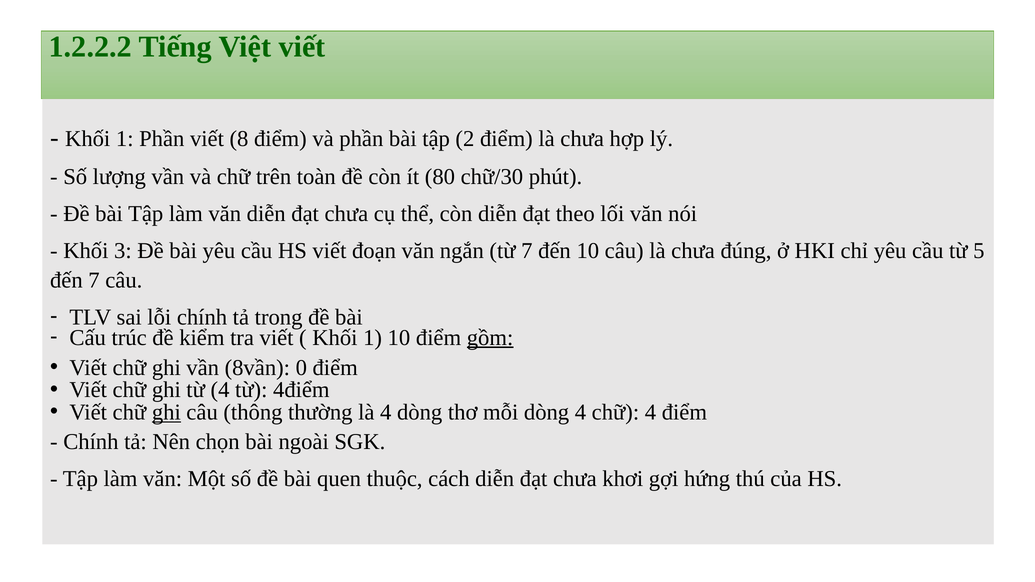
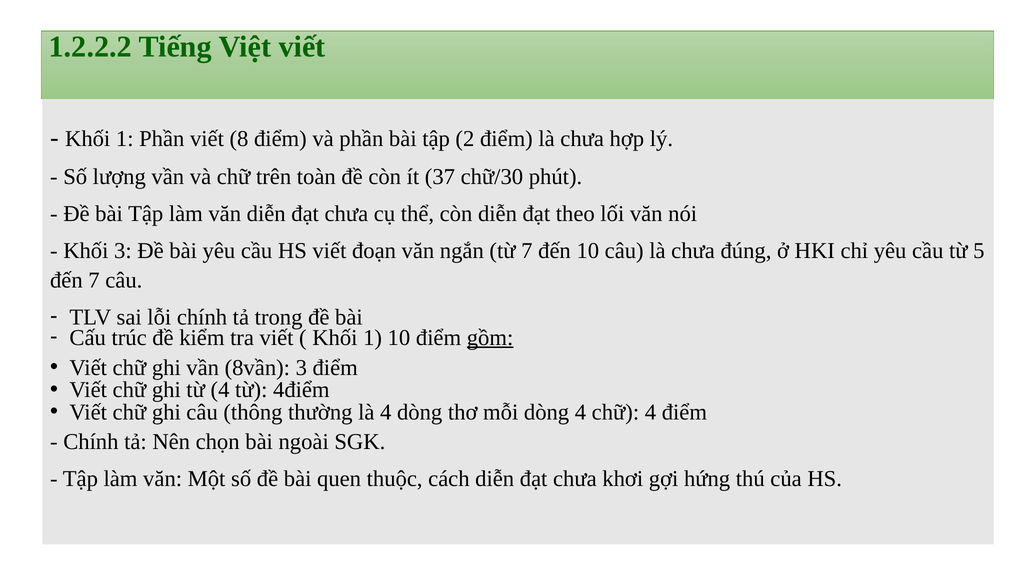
80: 80 -> 37 (440, 177)
8vần 0: 0 -> 3 (301, 368)
ghi underline: present -> none (166, 412)
